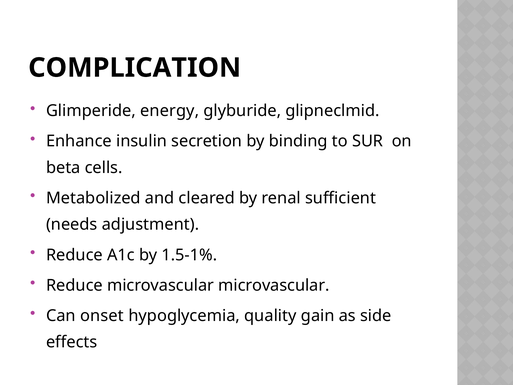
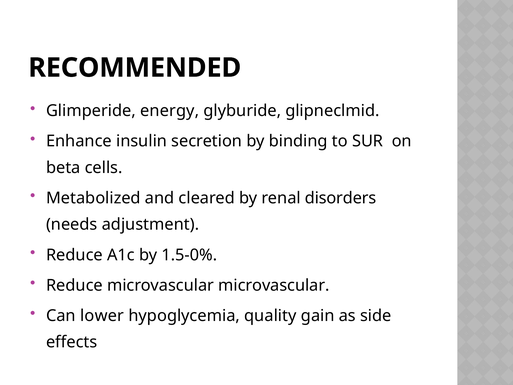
COMPLICATION: COMPLICATION -> RECOMMENDED (135, 68)
sufficient: sufficient -> disorders (341, 198)
1.5-1%: 1.5-1% -> 1.5-0% (189, 255)
onset: onset -> lower (102, 315)
